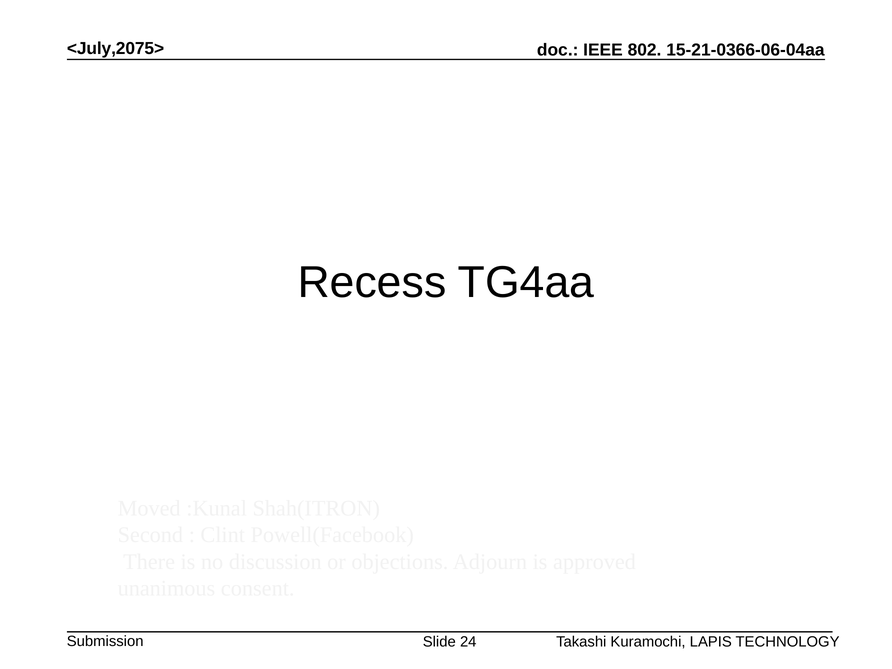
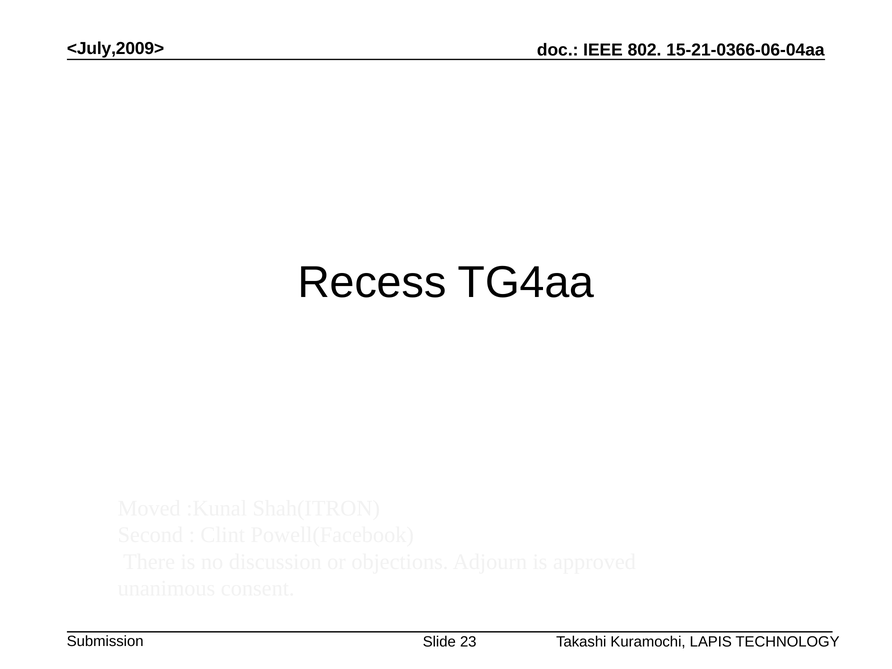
<July,2075>: <July,2075> -> <July,2009> (116, 49)
24: 24 -> 23 (468, 642)
